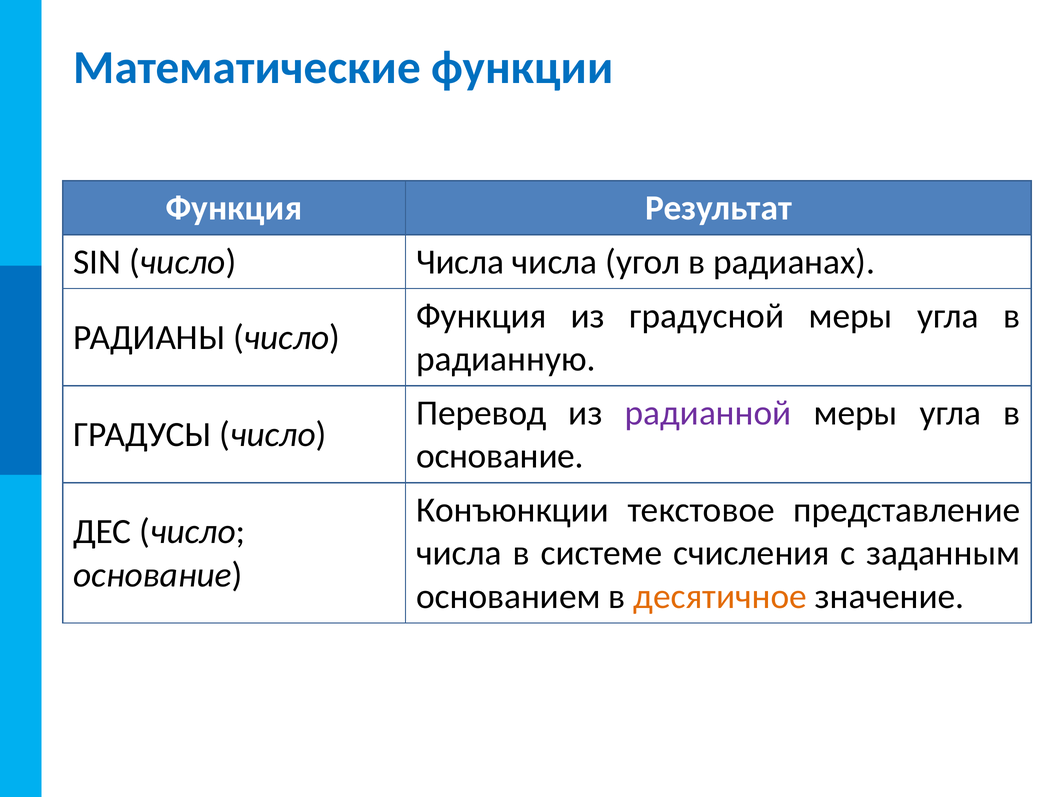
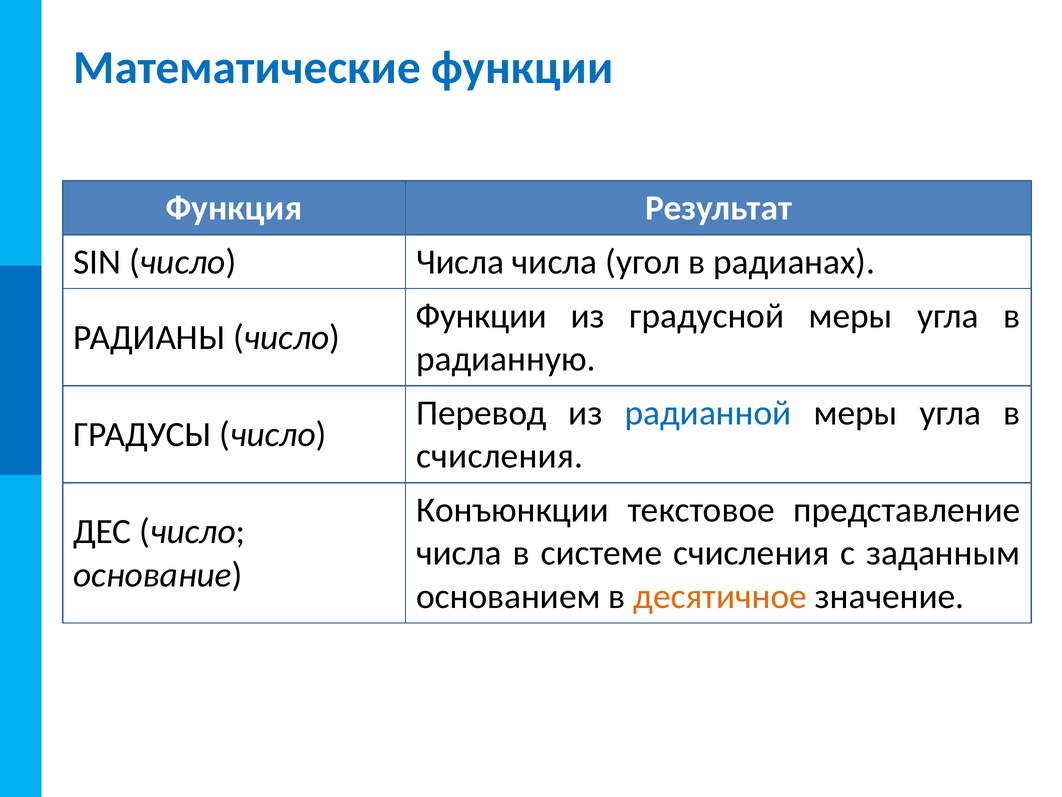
Функция: Функция -> Функции (481, 316)
радианной colour: purple -> blue (708, 413)
основание: основание -> счисления (500, 456)
